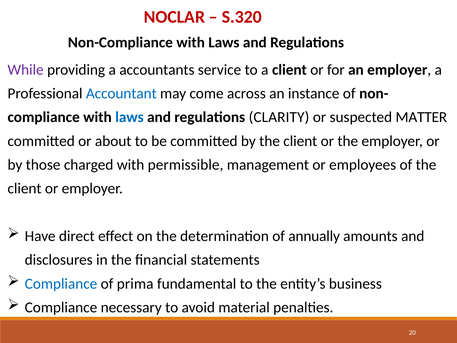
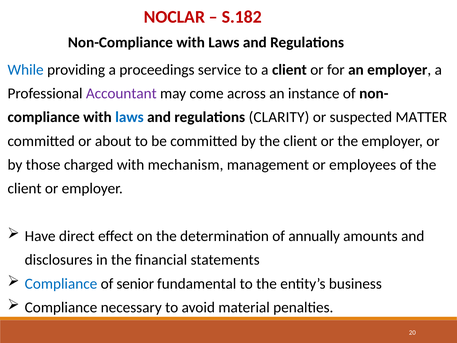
S.320: S.320 -> S.182 (242, 17)
While colour: purple -> blue (26, 70)
accountants: accountants -> proceedings (157, 70)
Accountant colour: blue -> purple (121, 93)
permissible: permissible -> mechanism (186, 165)
prima: prima -> senior (135, 283)
